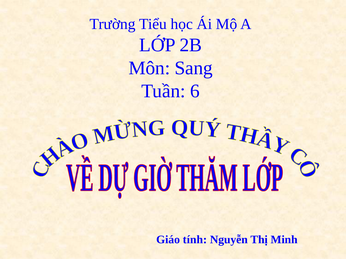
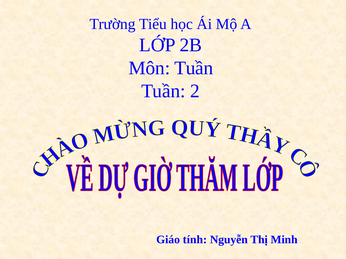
Môn Sang: Sang -> Tuần (194, 68)
6: 6 -> 2 (195, 91)
